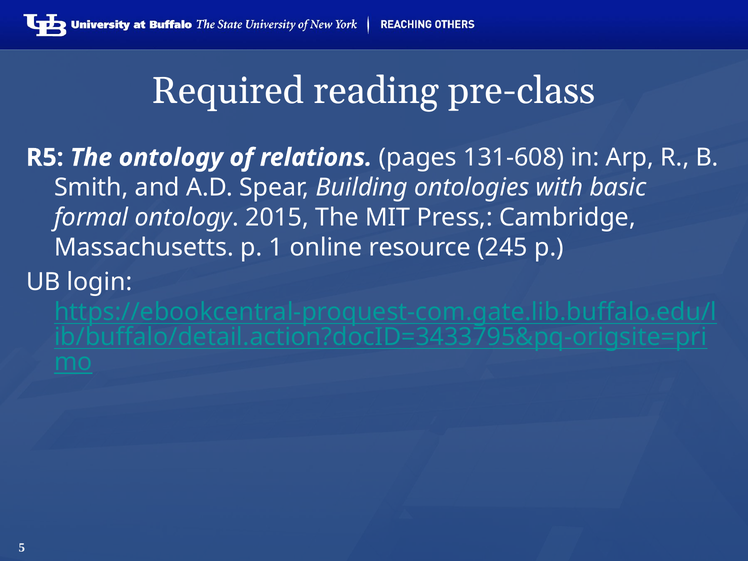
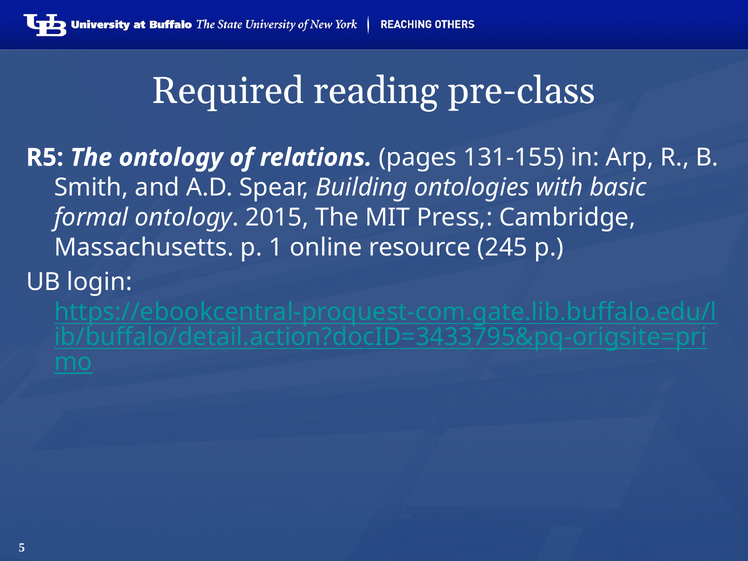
131-608: 131-608 -> 131-155 (514, 158)
